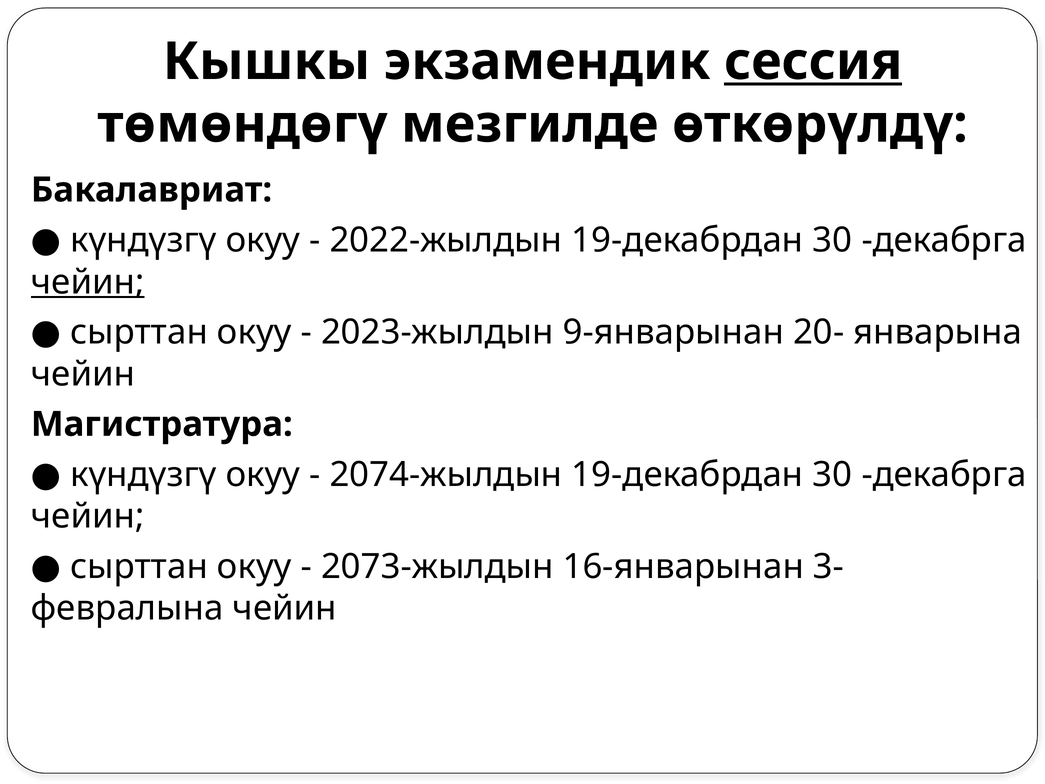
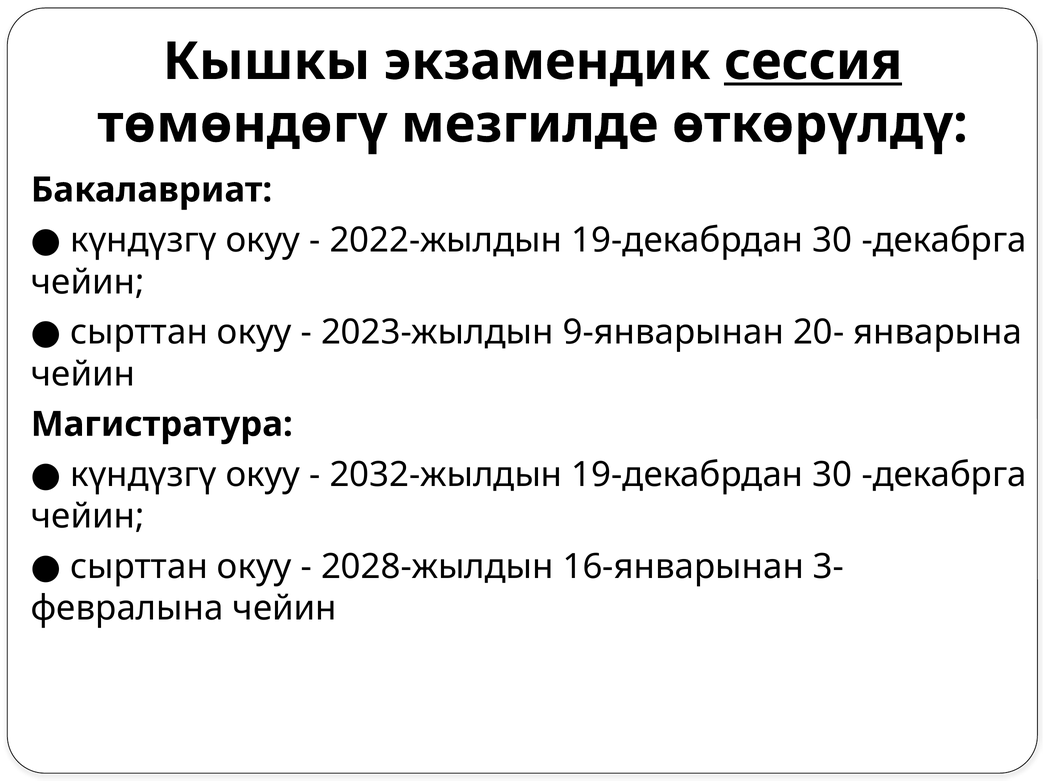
чейин underline: present -> none (88, 282)
2074-жылдын: 2074-жылдын -> 2032-жылдын (446, 474)
2073-жылдын: 2073-жылдын -> 2028-жылдын (437, 567)
